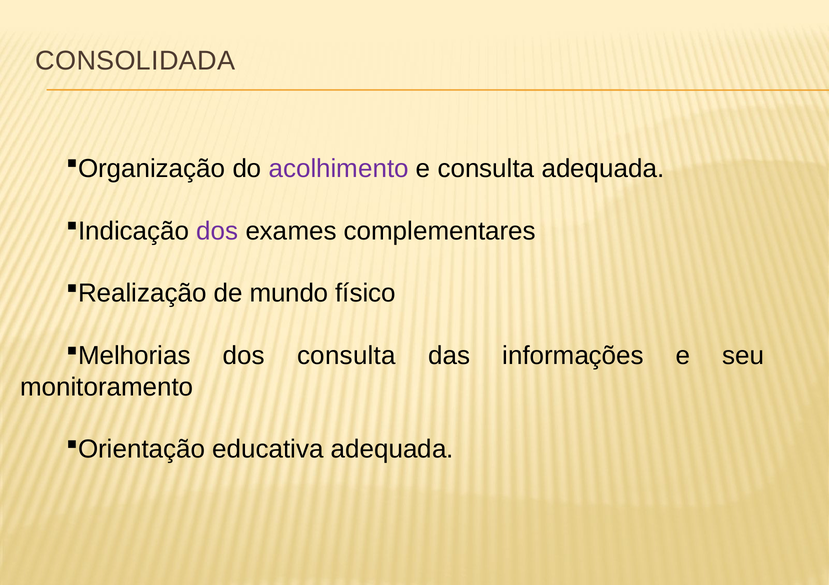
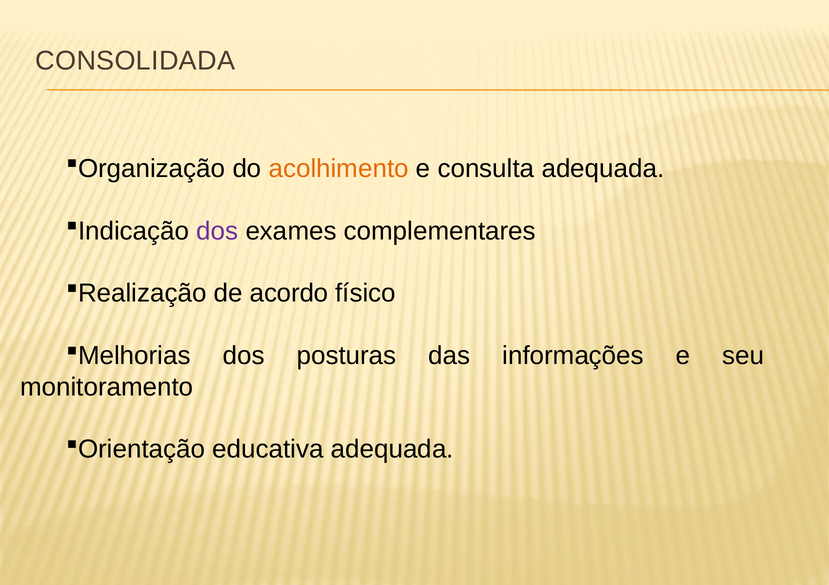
acolhimento colour: purple -> orange (339, 169)
mundo: mundo -> acordo (289, 293)
dos consulta: consulta -> posturas (347, 356)
